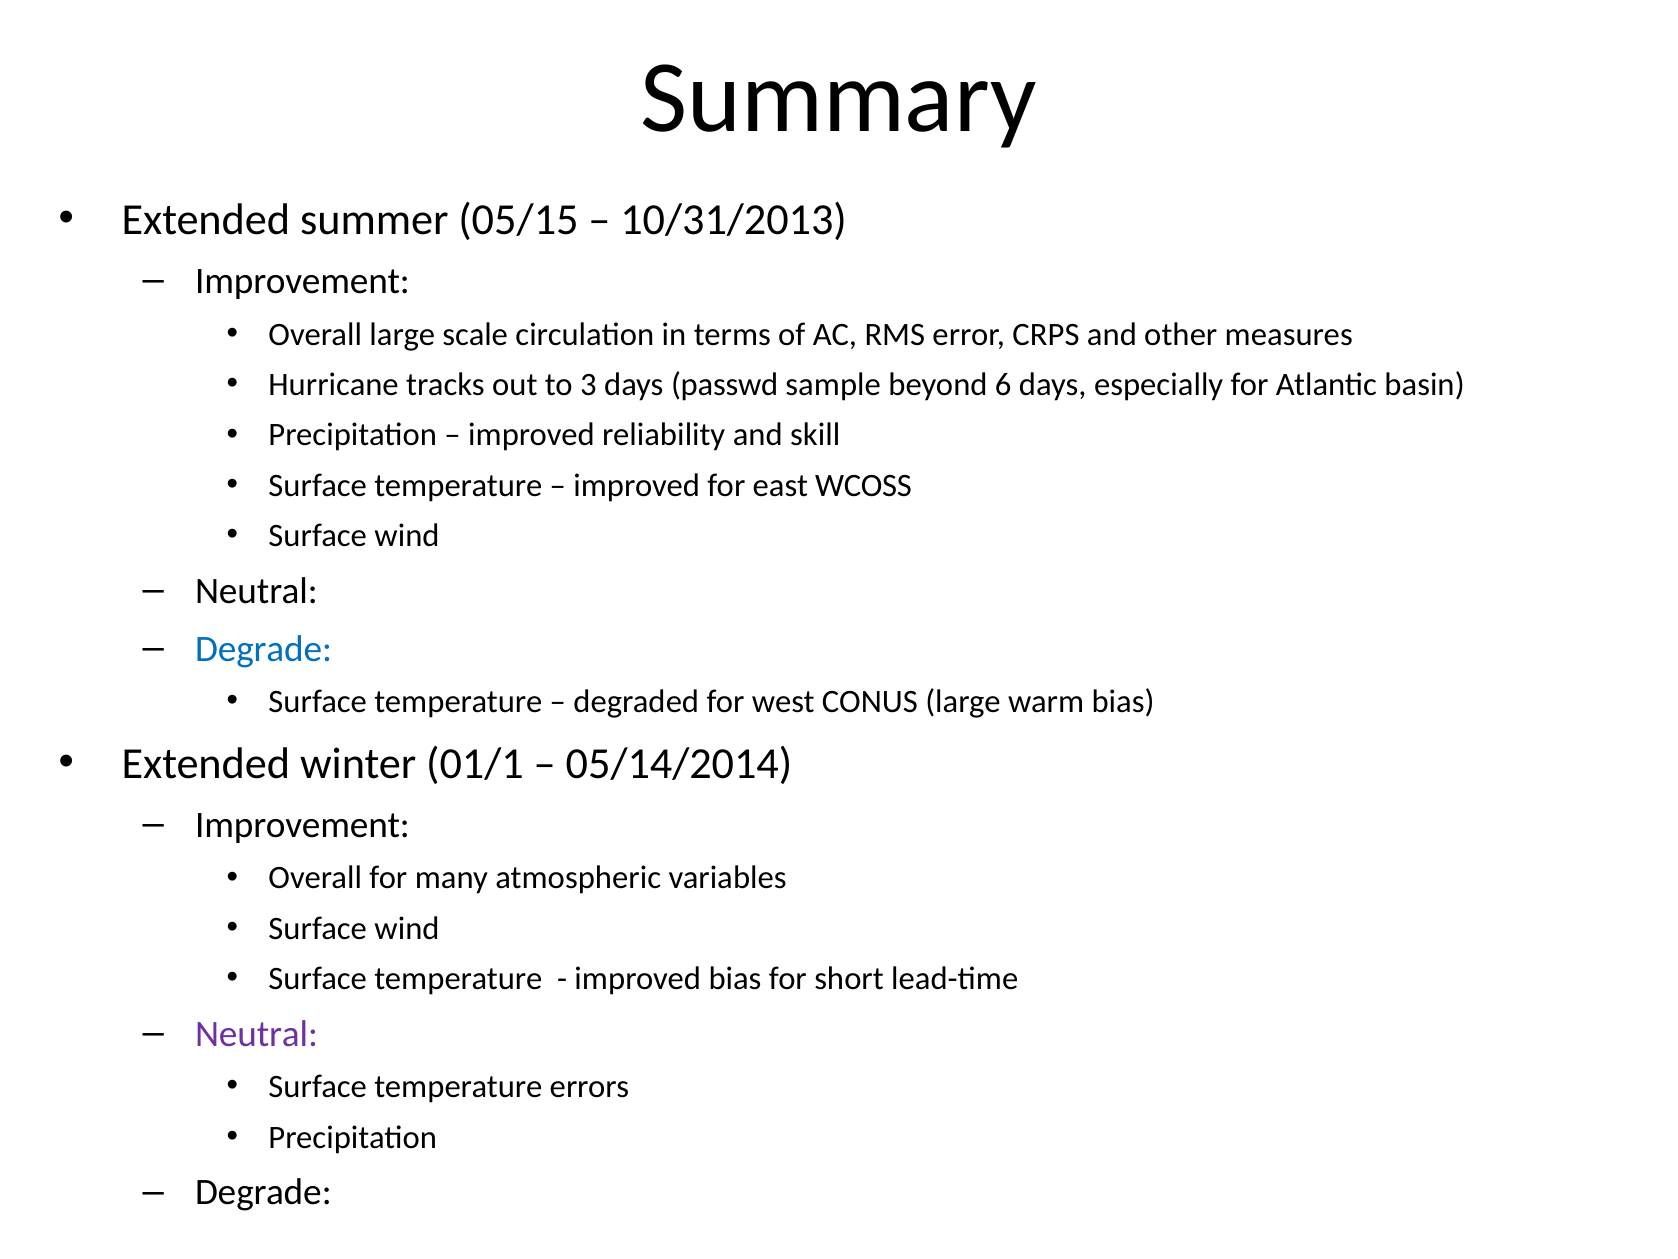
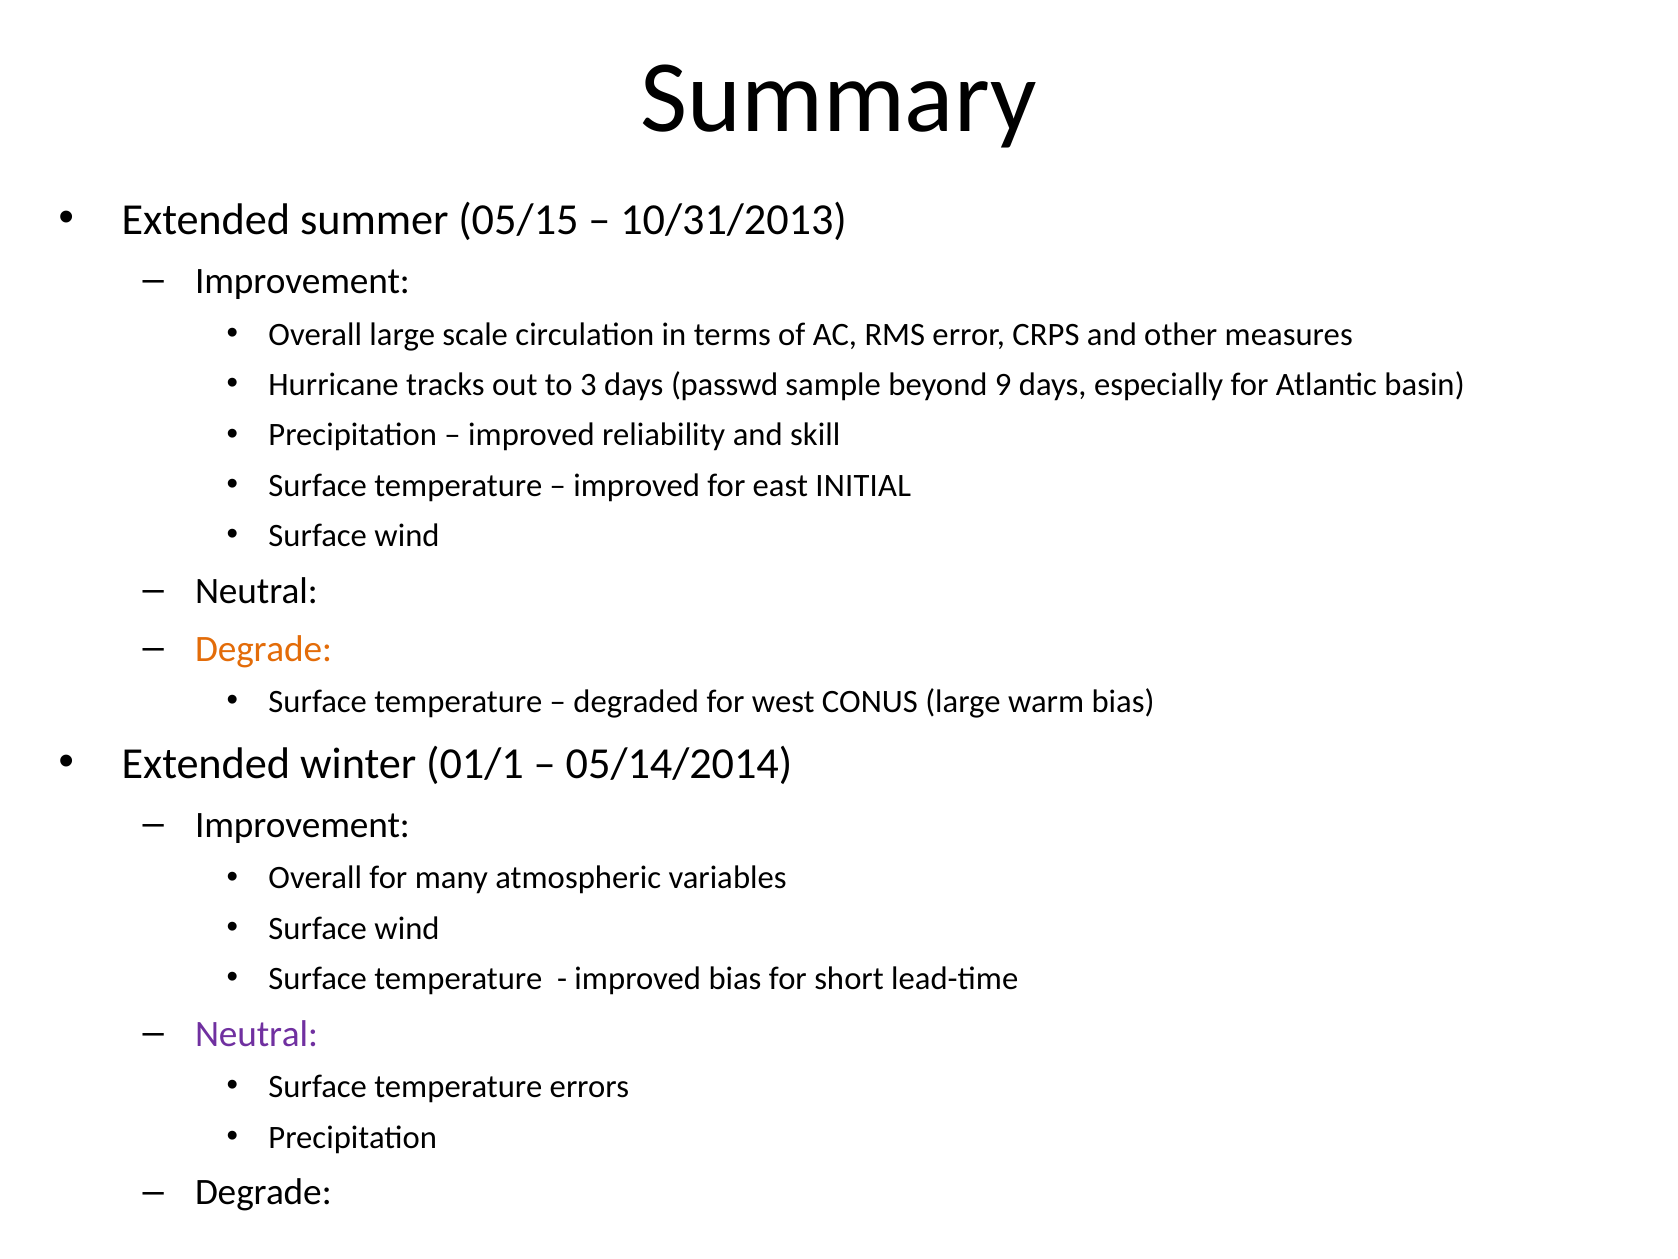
6: 6 -> 9 (1003, 384)
WCOSS: WCOSS -> INITIAL (863, 485)
Degrade colour: blue -> orange (264, 649)
